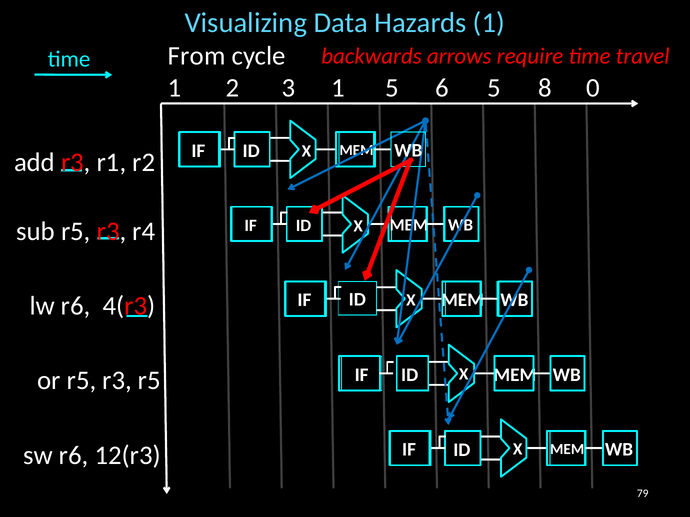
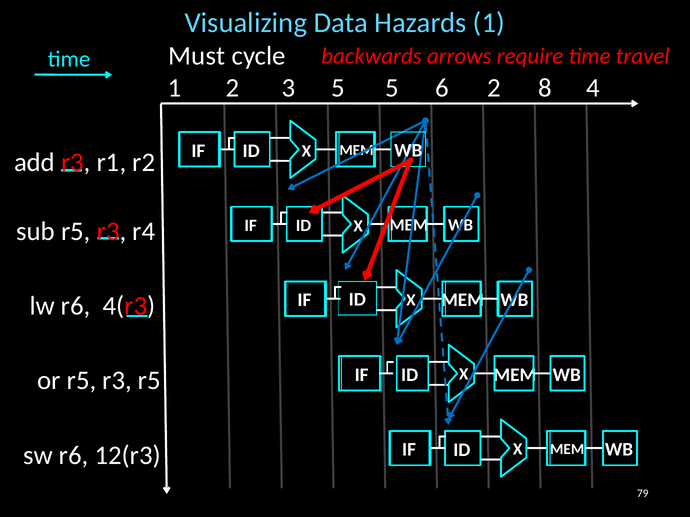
From: From -> Must (197, 56)
3 1: 1 -> 5 (338, 88)
6 5: 5 -> 2 (494, 88)
0: 0 -> 4 (593, 88)
